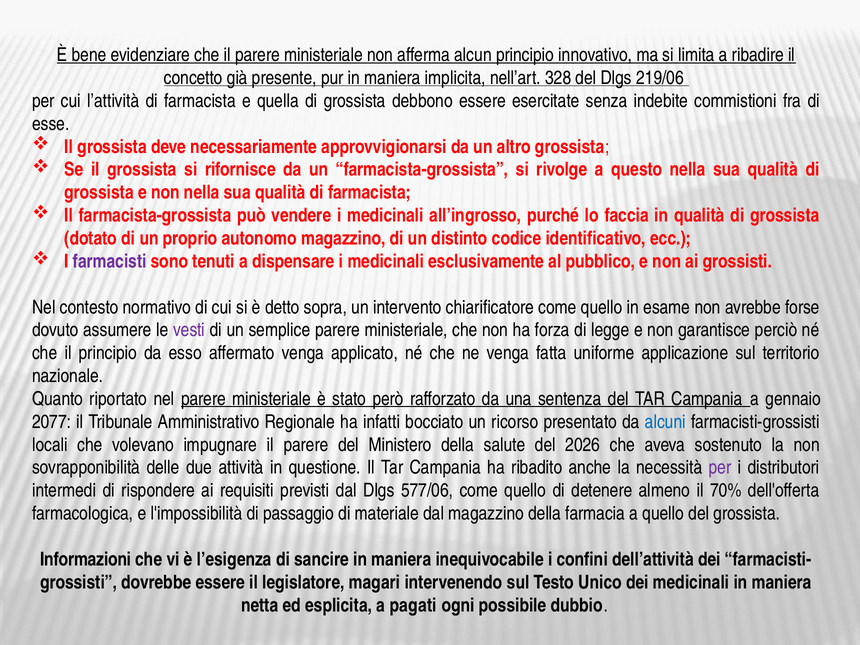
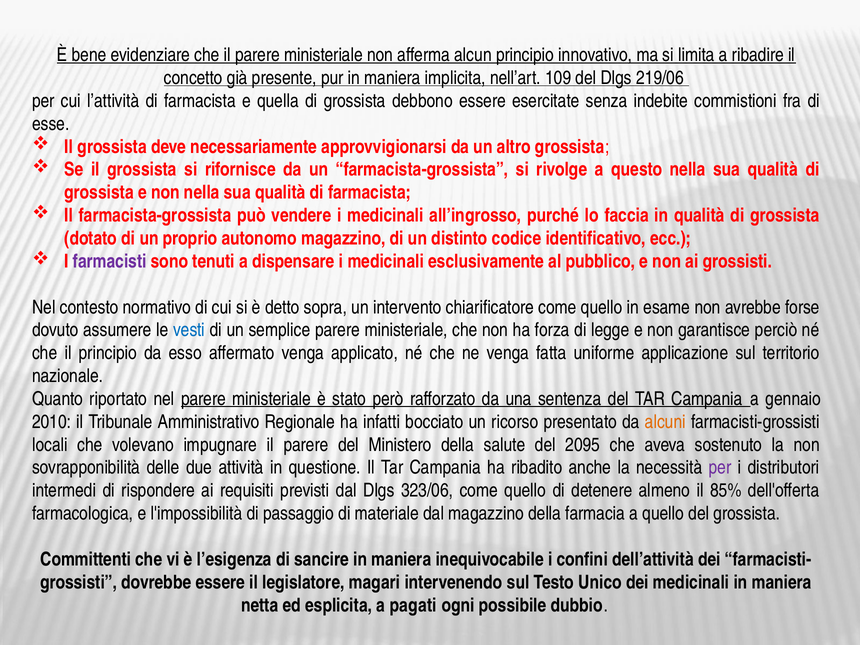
328: 328 -> 109 (558, 78)
vesti colour: purple -> blue (189, 330)
2077: 2077 -> 2010 (52, 422)
alcuni colour: blue -> orange (665, 422)
2026: 2026 -> 2095 (583, 445)
577/06: 577/06 -> 323/06 (427, 491)
70%: 70% -> 85% (726, 491)
Informazioni: Informazioni -> Committenti (86, 559)
